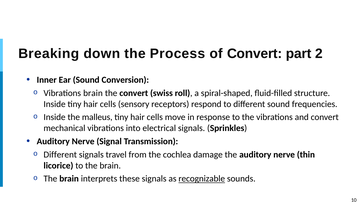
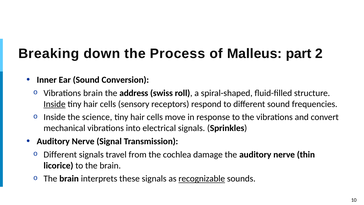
of Convert: Convert -> Malleus (255, 54)
the convert: convert -> address (134, 93)
Inside underline: none -> present (55, 104)
malleus: malleus -> science (97, 117)
